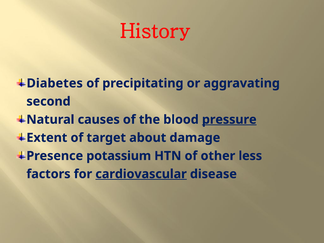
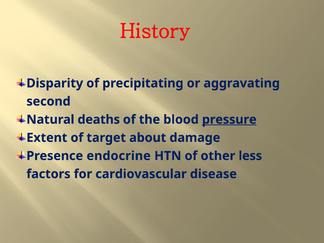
Diabetes: Diabetes -> Disparity (55, 83)
causes: causes -> deaths (99, 120)
potassium: potassium -> endocrine (119, 156)
cardiovascular underline: present -> none (141, 174)
